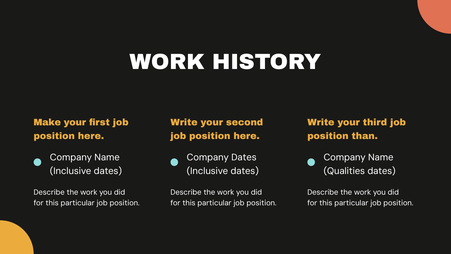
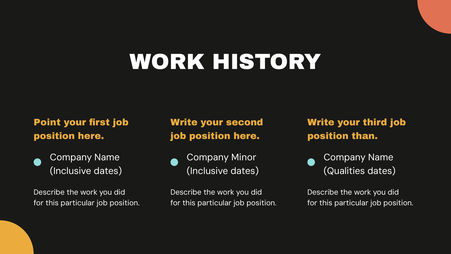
Make: Make -> Point (47, 122)
Company Dates: Dates -> Minor (244, 157)
